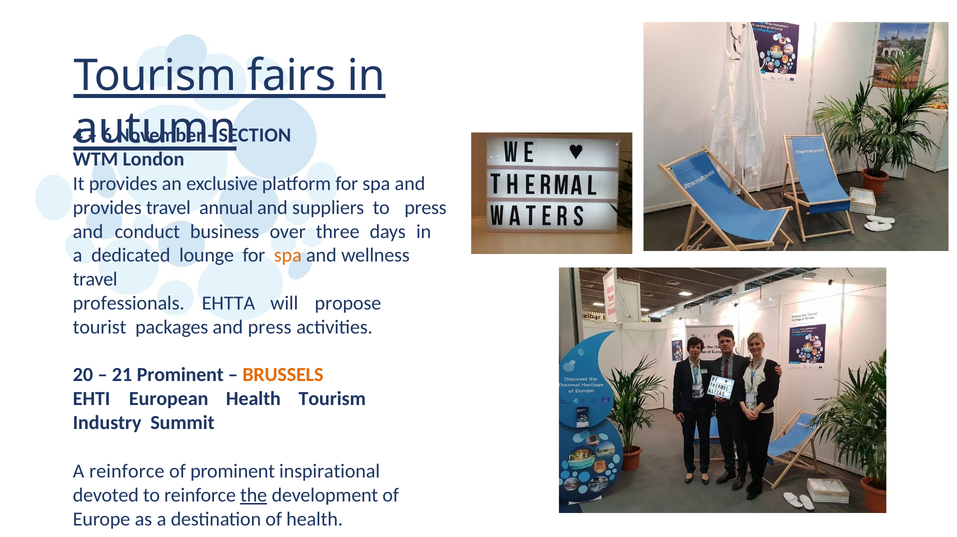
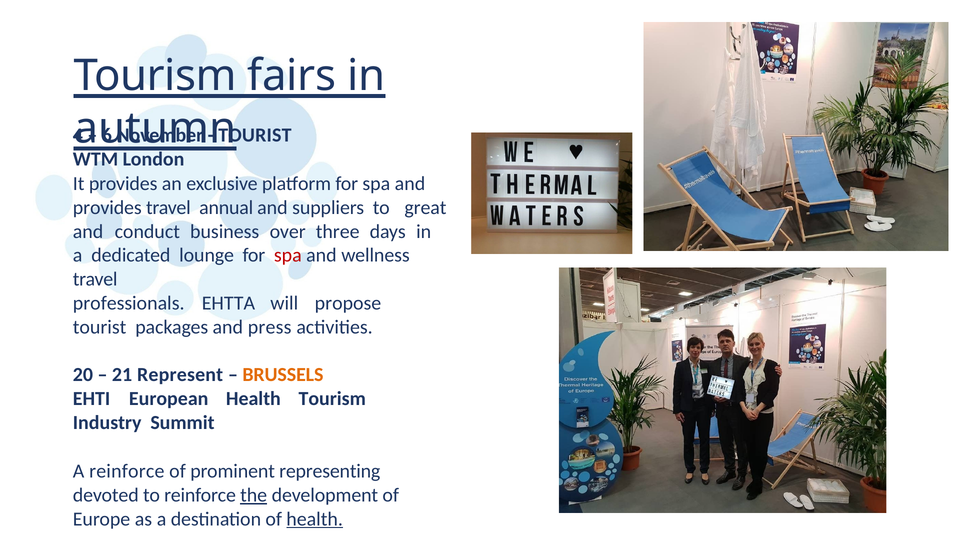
SECTION: SECTION -> TOURIST (255, 135)
to press: press -> great (425, 208)
spa colour: orange -> red (288, 256)
21 Prominent: Prominent -> Represent (180, 375)
inspirational: inspirational -> representing (330, 472)
health underline: none -> present (315, 520)
